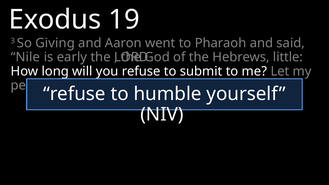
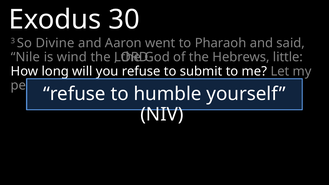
19: 19 -> 30 (124, 20)
Giving: Giving -> Divine (55, 43)
early: early -> wind (72, 57)
